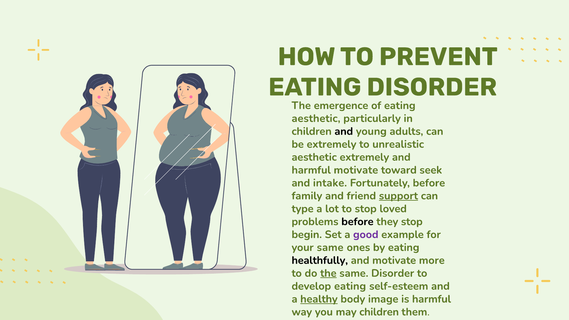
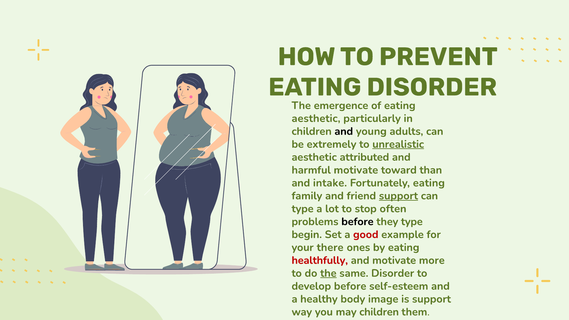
unrealistic underline: none -> present (398, 144)
aesthetic extremely: extremely -> attributed (364, 157)
seek: seek -> than (431, 170)
Fortunately before: before -> eating (429, 183)
loved: loved -> often (393, 209)
they stop: stop -> type (412, 222)
good colour: purple -> red (366, 235)
your same: same -> there (330, 247)
healthfully colour: black -> red (320, 260)
develop eating: eating -> before (350, 286)
healthy underline: present -> none (319, 299)
is harmful: harmful -> support (431, 299)
